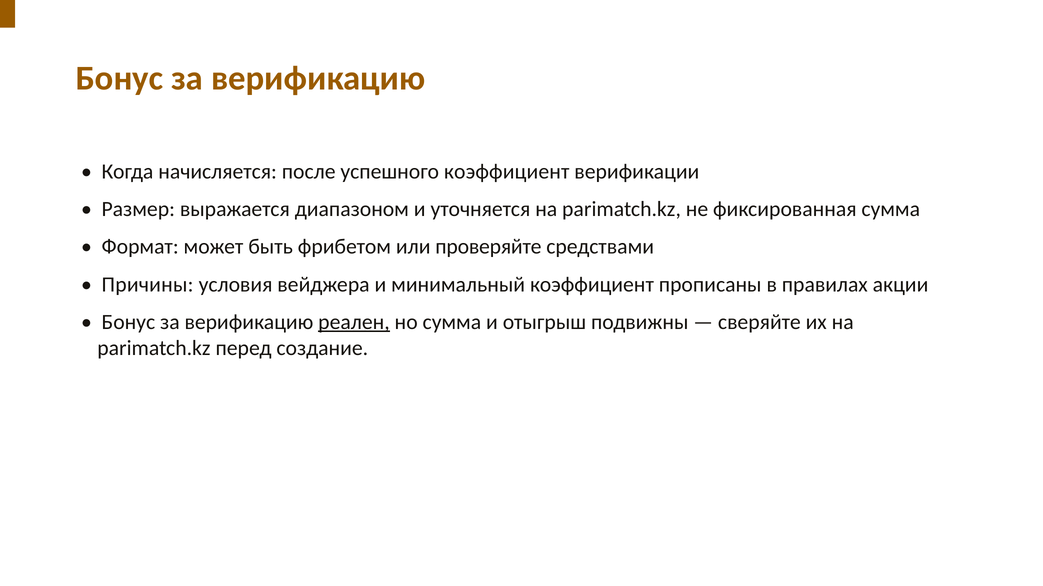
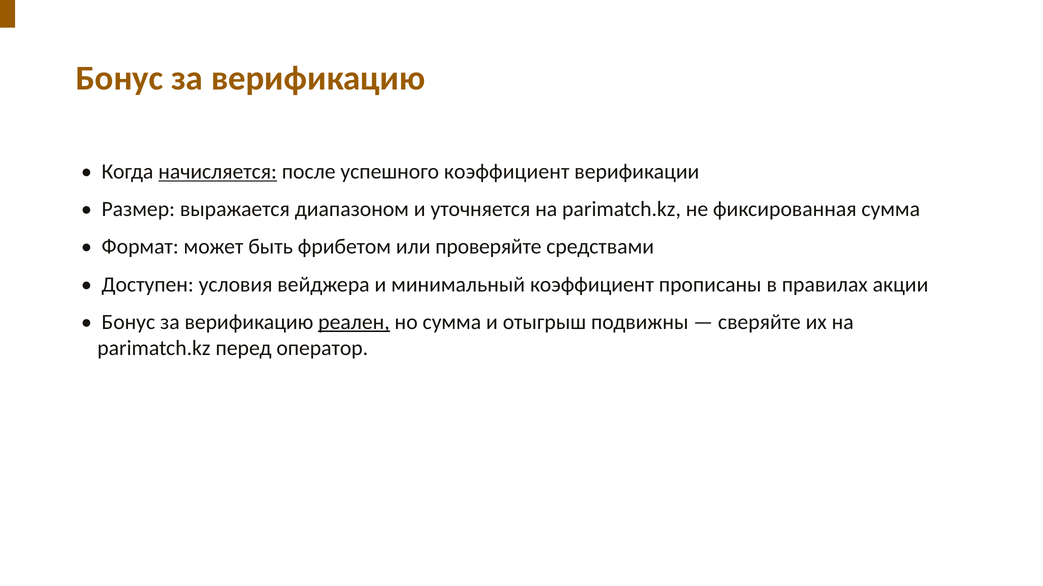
начисляется underline: none -> present (218, 172)
Причины: Причины -> Доступен (148, 285)
создание: создание -> оператор (322, 349)
